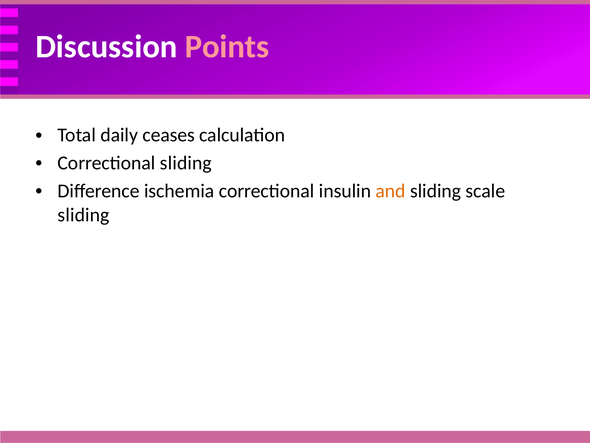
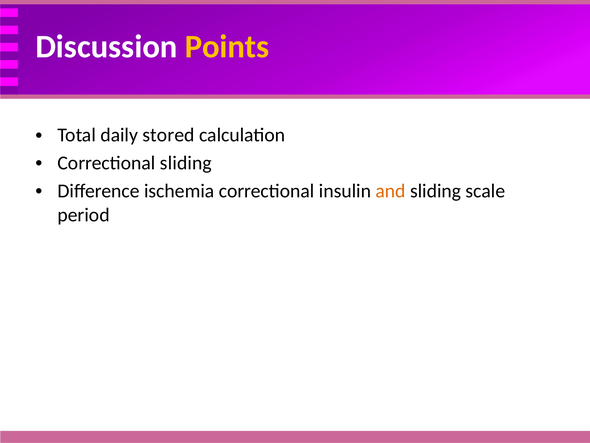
Points colour: pink -> yellow (227, 47)
ceases: ceases -> stored (169, 135)
sliding: sliding -> period (84, 215)
